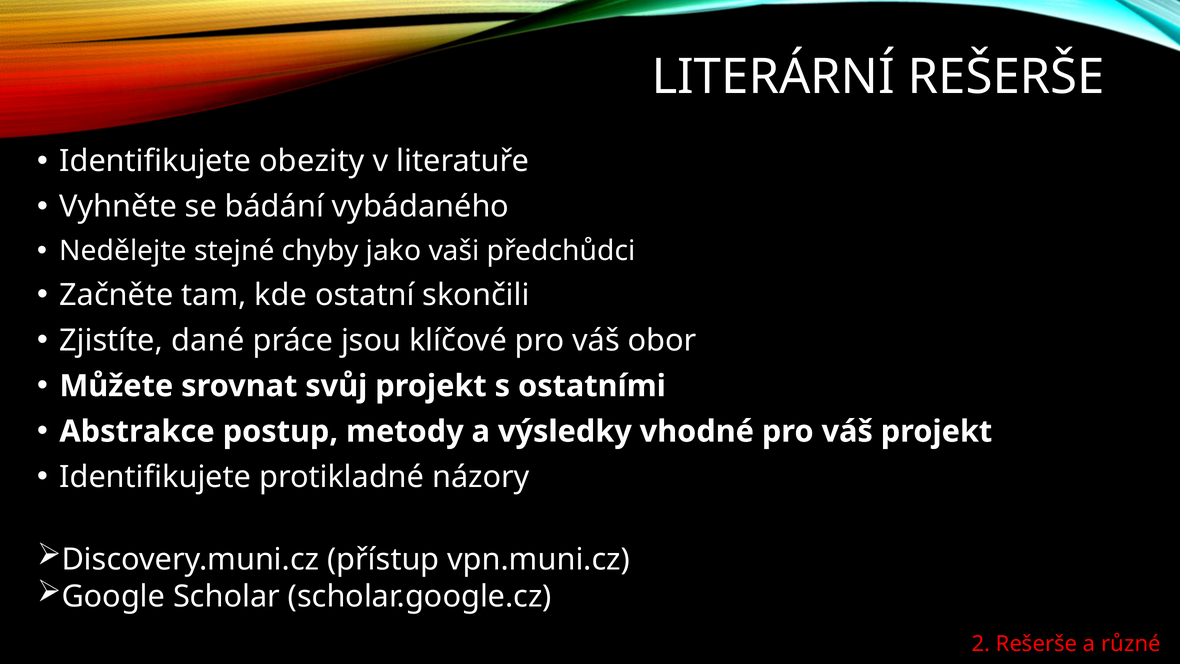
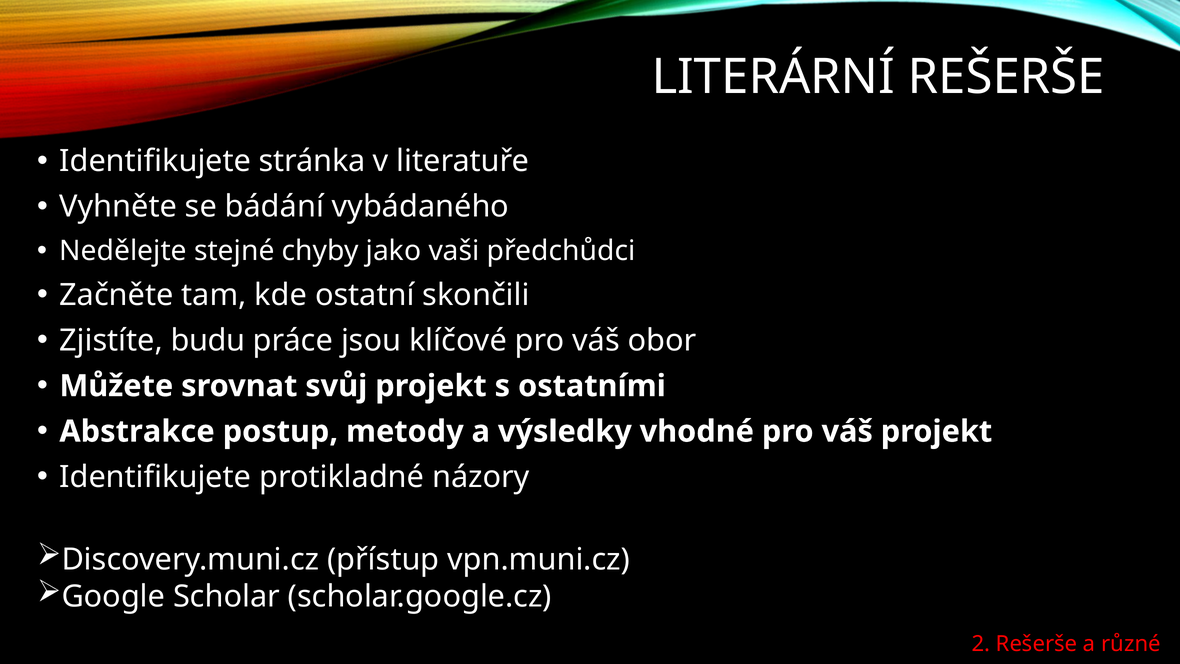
obezity: obezity -> stránka (312, 161)
dané: dané -> budu (208, 340)
